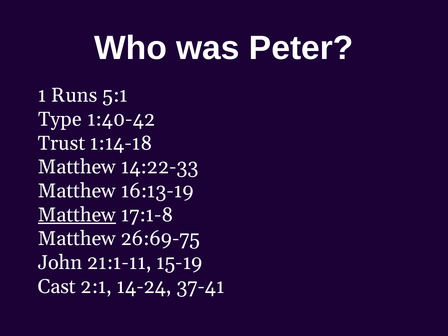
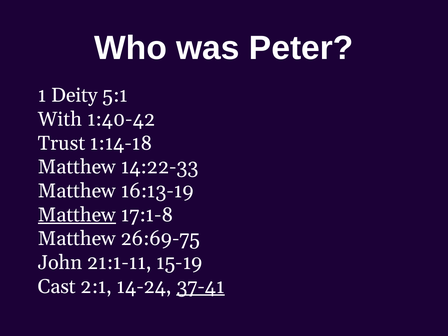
Runs: Runs -> Deity (75, 95)
Type: Type -> With (60, 119)
37-41 underline: none -> present (201, 287)
